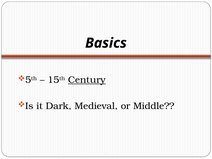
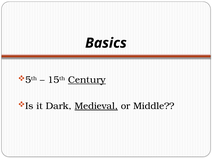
Medieval underline: none -> present (96, 106)
